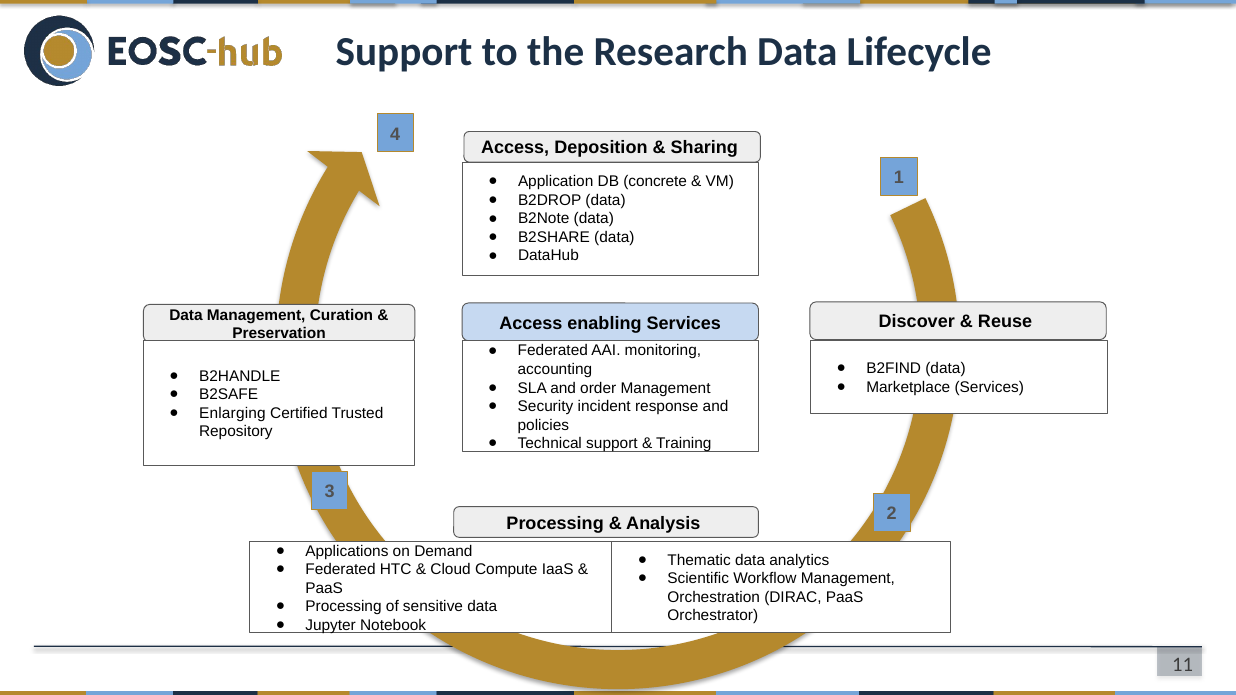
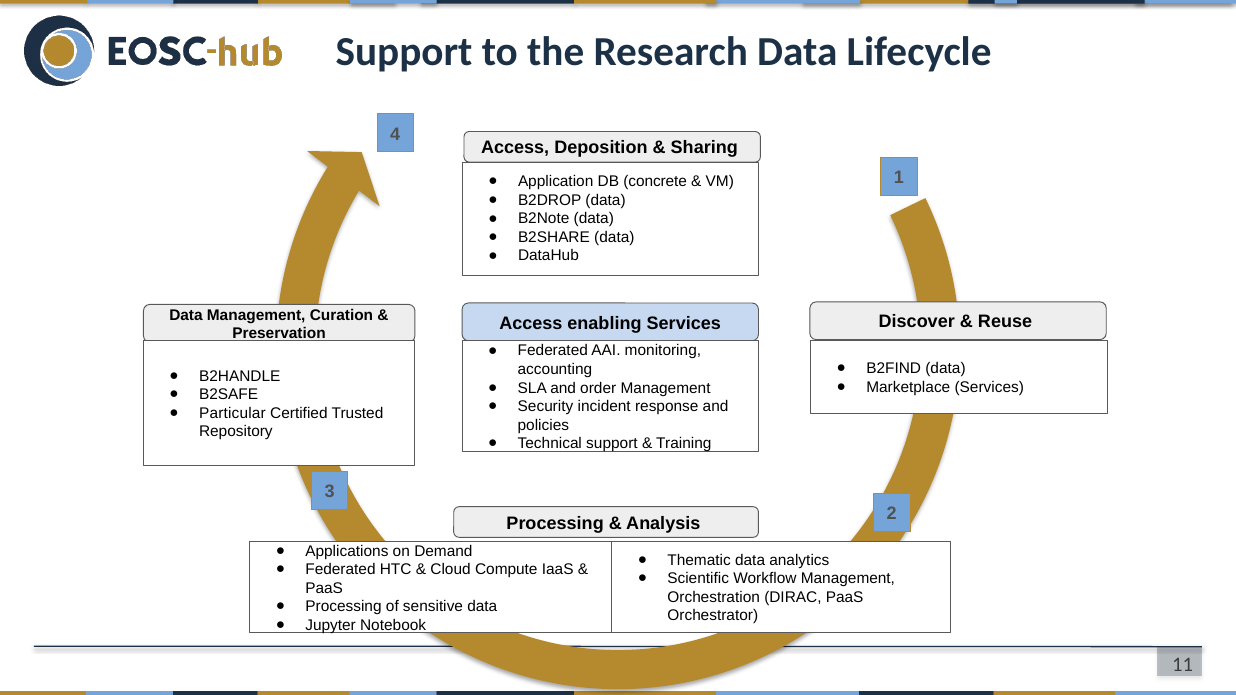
Enlarging: Enlarging -> Particular (232, 413)
